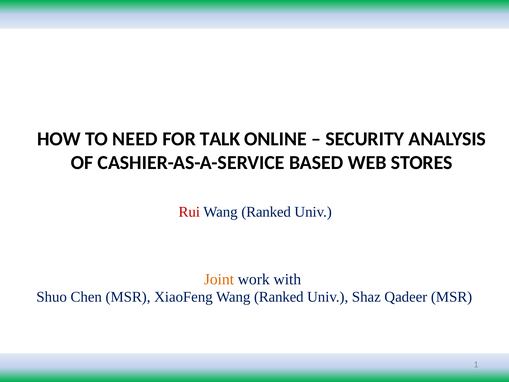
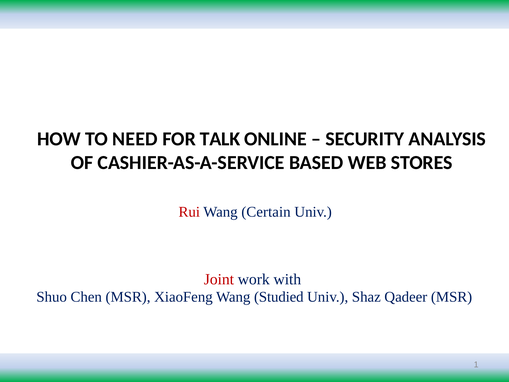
Ranked: Ranked -> Certain (266, 212)
Joint colour: orange -> red (219, 279)
XiaoFeng Wang Ranked: Ranked -> Studied (279, 297)
